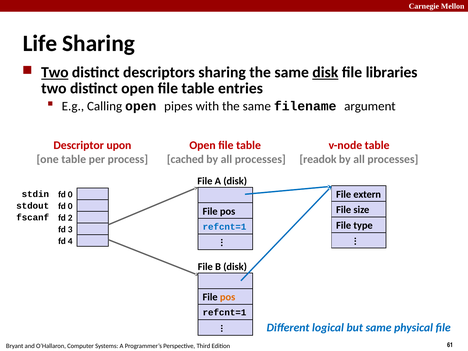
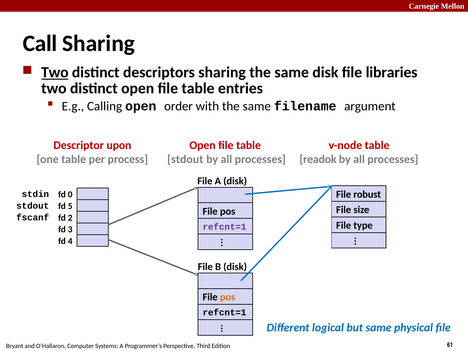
Life: Life -> Call (40, 43)
disk underline: present -> none (325, 72)
pipes: pipes -> order (178, 106)
cached: cached -> stdout (185, 159)
extern: extern -> robust (367, 194)
0: 0 -> 5 (70, 206)
refcnt=1 colour: blue -> purple (224, 227)
